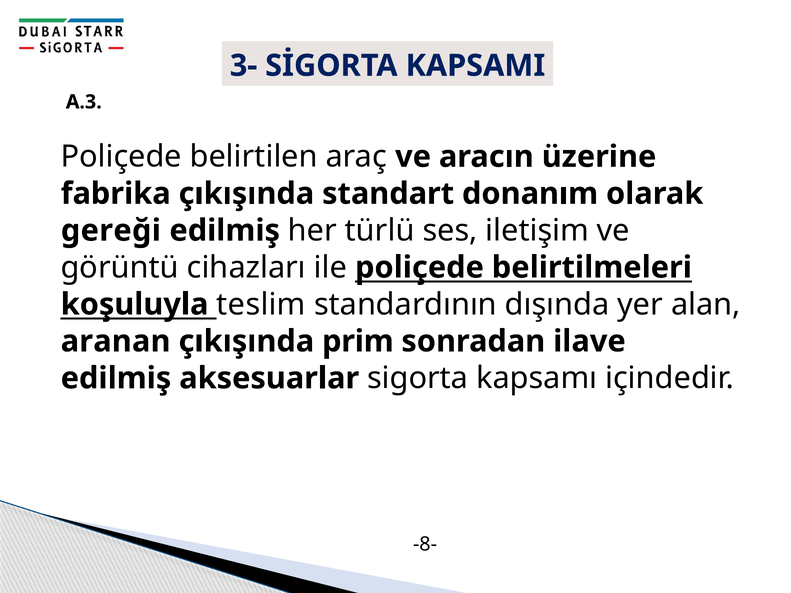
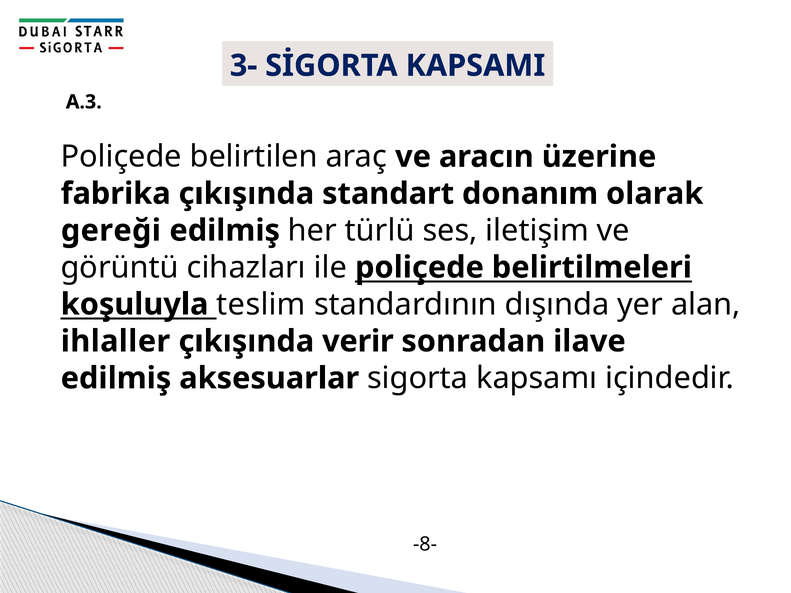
aranan: aranan -> ihlaller (116, 341)
prim: prim -> verir (358, 341)
